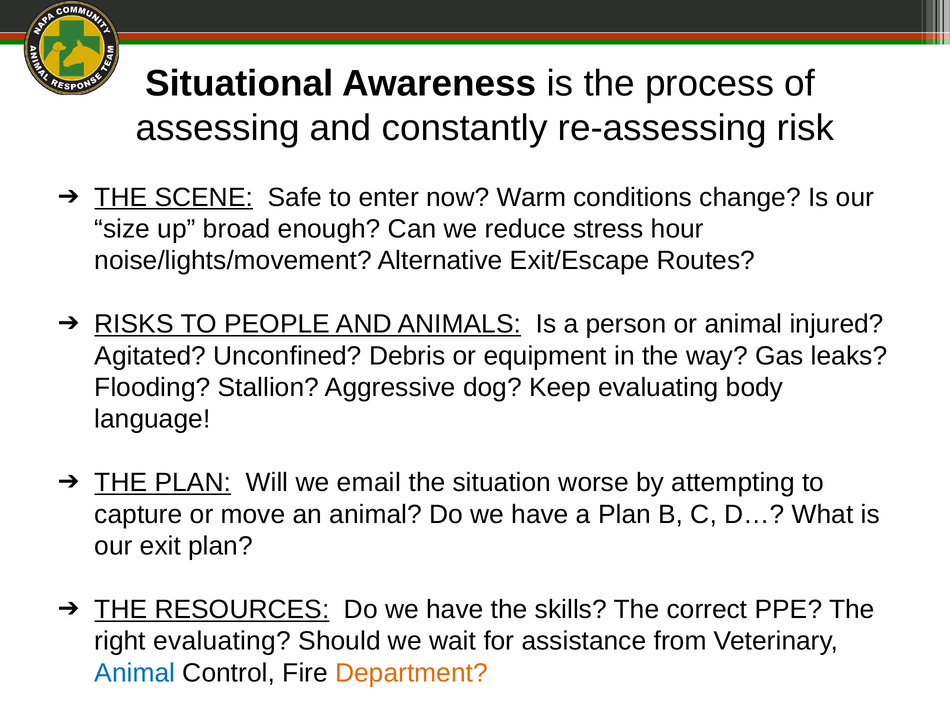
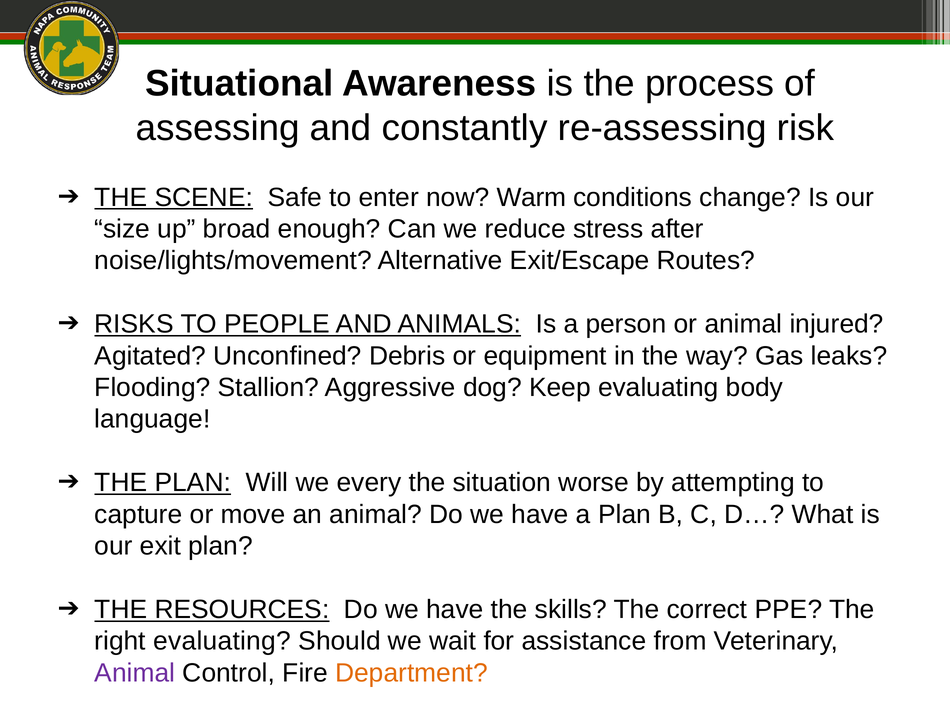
hour: hour -> after (677, 229)
email: email -> every (369, 482)
Animal colour: blue -> purple (135, 672)
